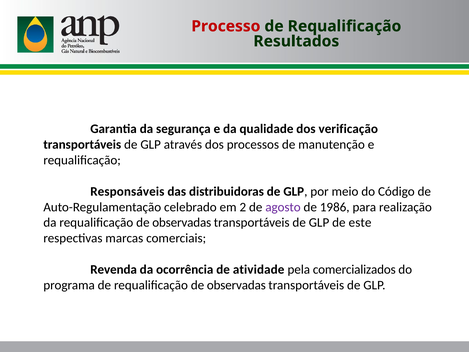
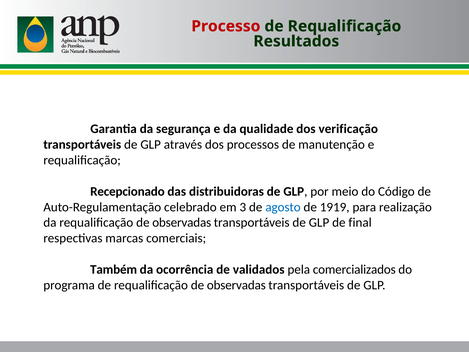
Responsáveis: Responsáveis -> Recepcionado (127, 191)
2: 2 -> 3 (243, 207)
agosto colour: purple -> blue (283, 207)
1986: 1986 -> 1919 (335, 207)
este: este -> final (360, 223)
Revenda: Revenda -> Também (114, 269)
atividade: atividade -> validados (259, 269)
